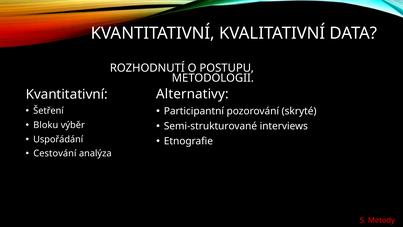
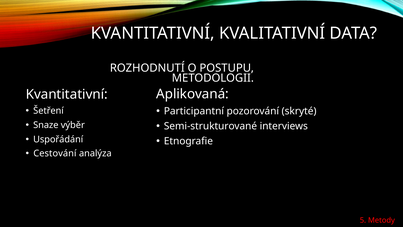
Alternativy: Alternativy -> Aplikovaná (193, 94)
Bloku: Bloku -> Snaze (46, 125)
